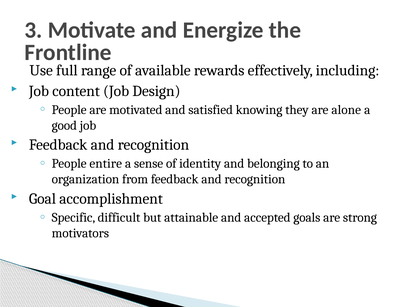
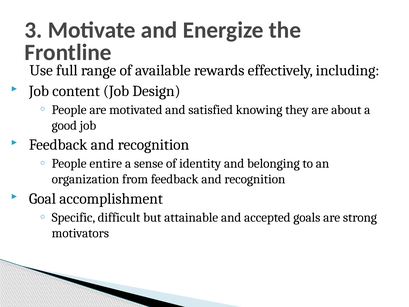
alone: alone -> about (346, 110)
